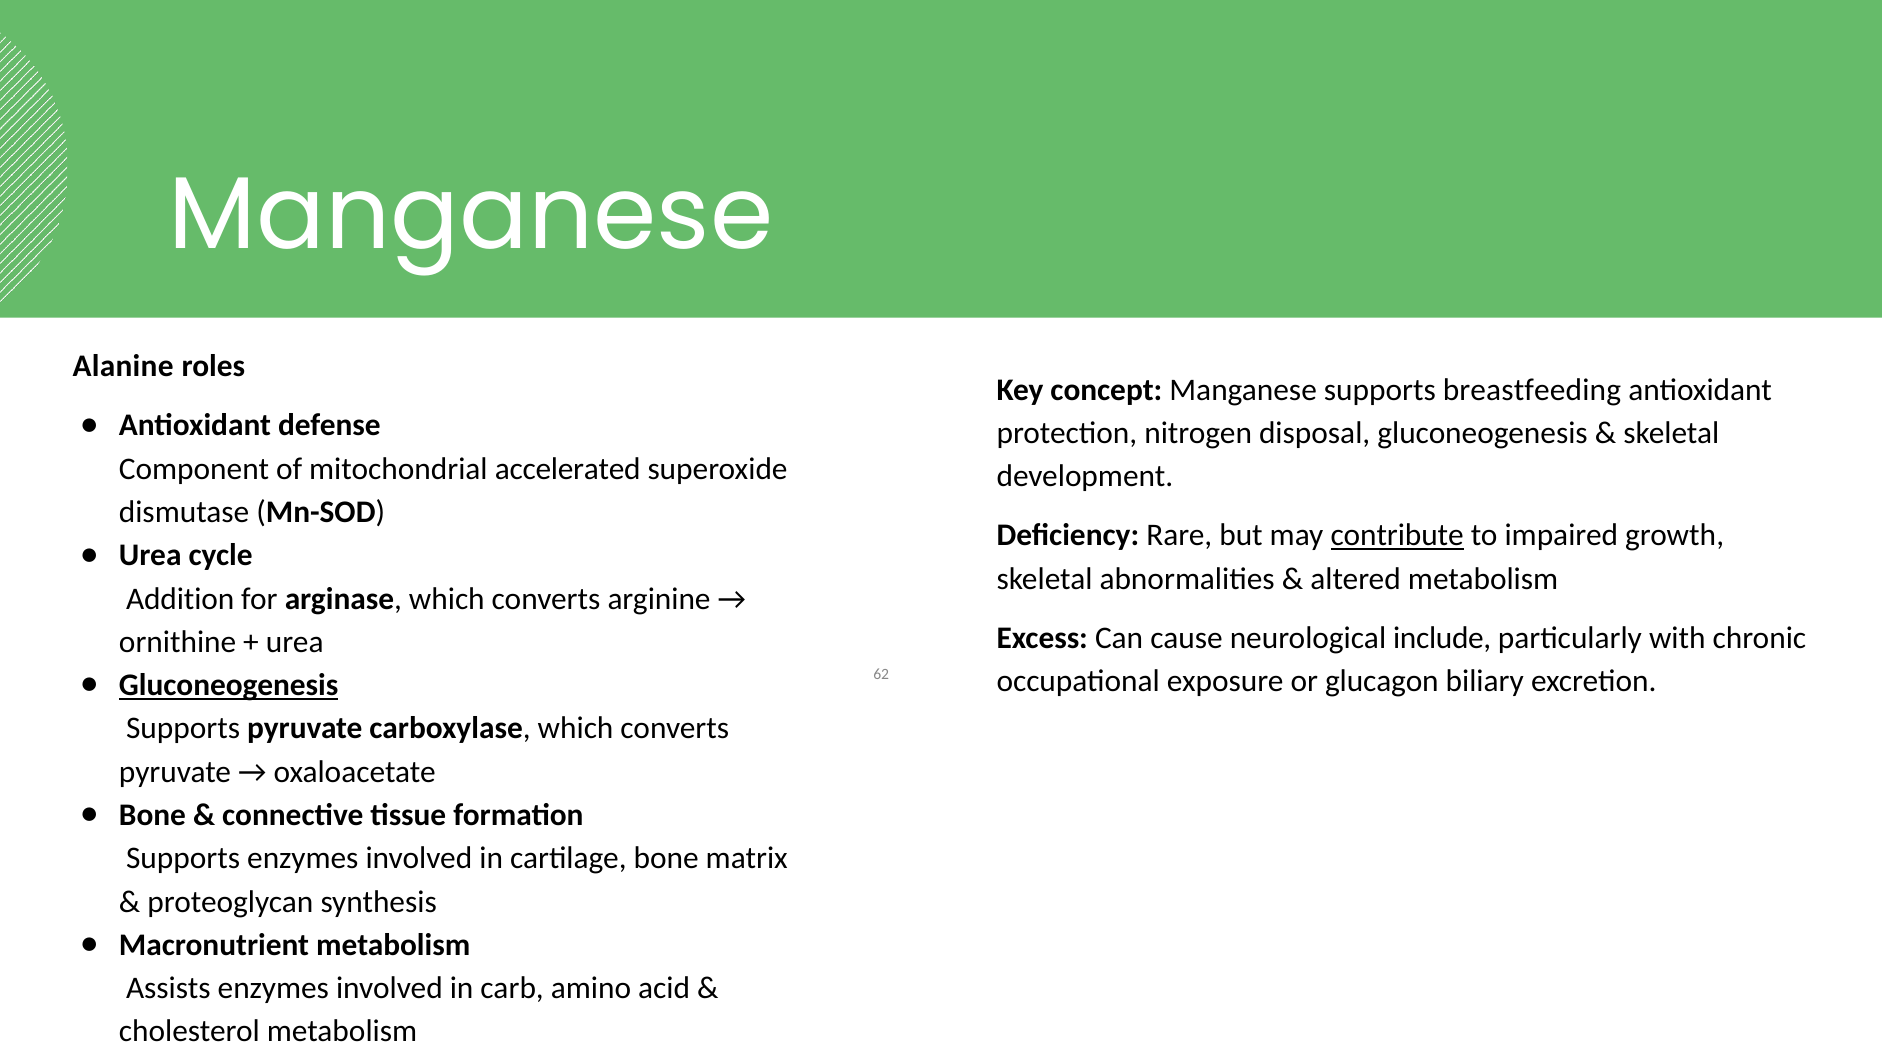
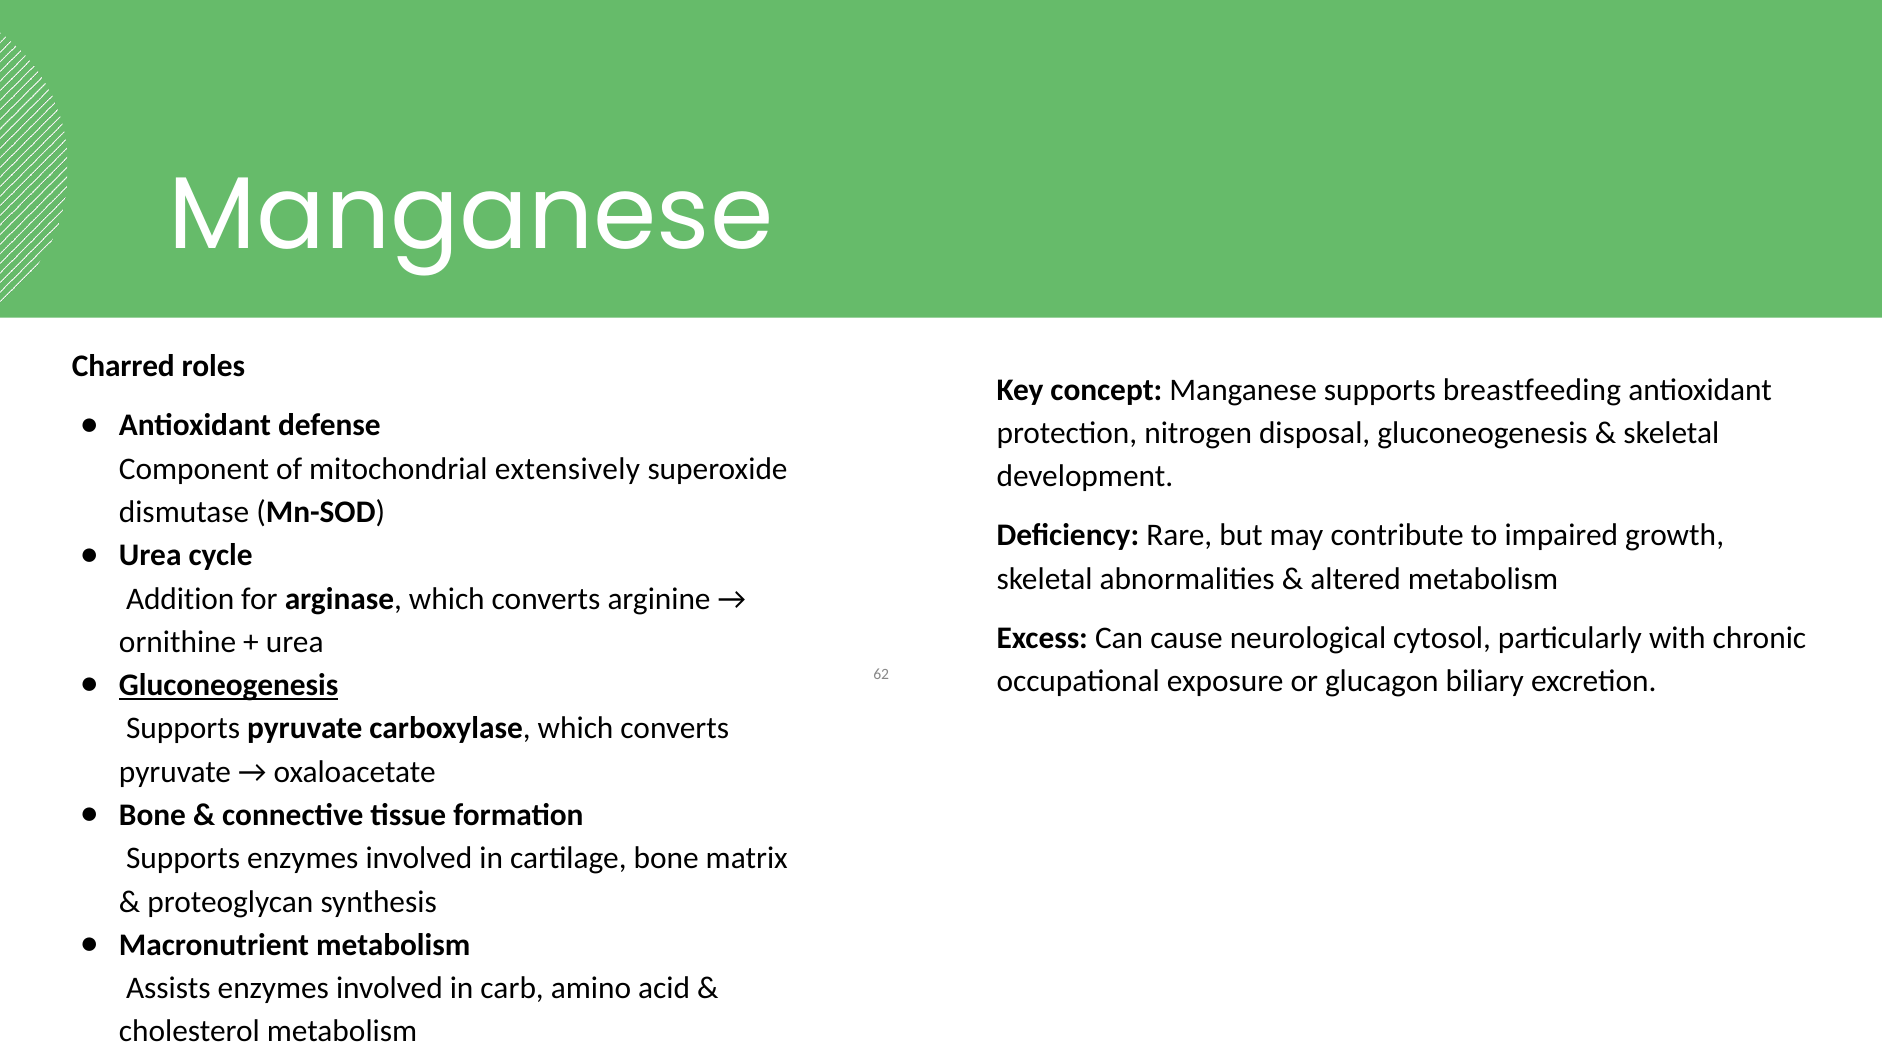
Alanine: Alanine -> Charred (123, 366)
accelerated: accelerated -> extensively (567, 469)
contribute underline: present -> none (1397, 535)
include: include -> cytosol (1442, 638)
